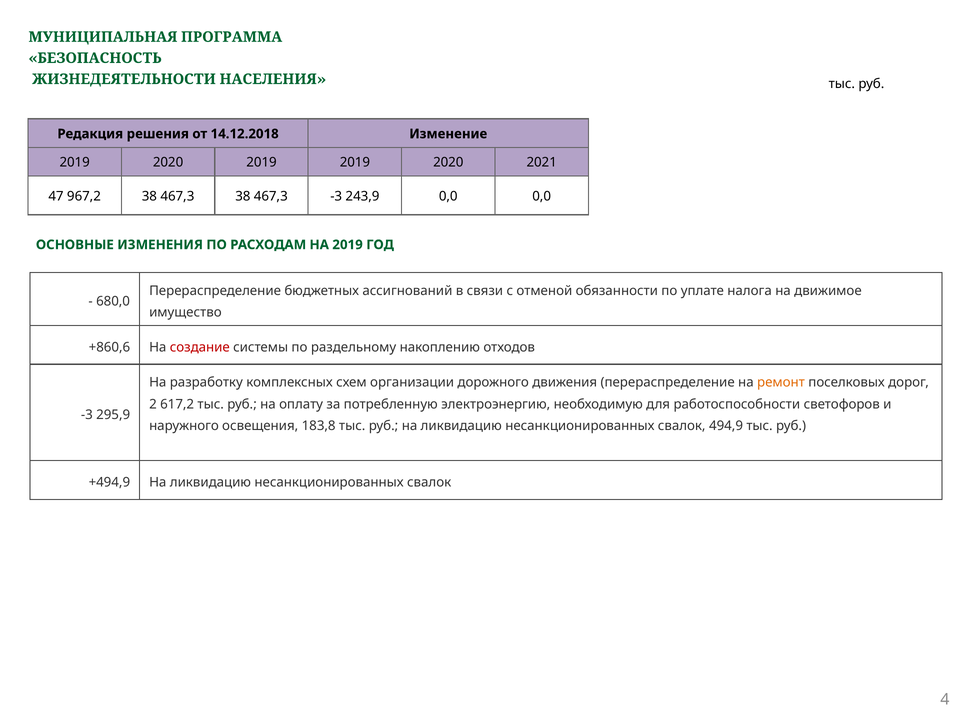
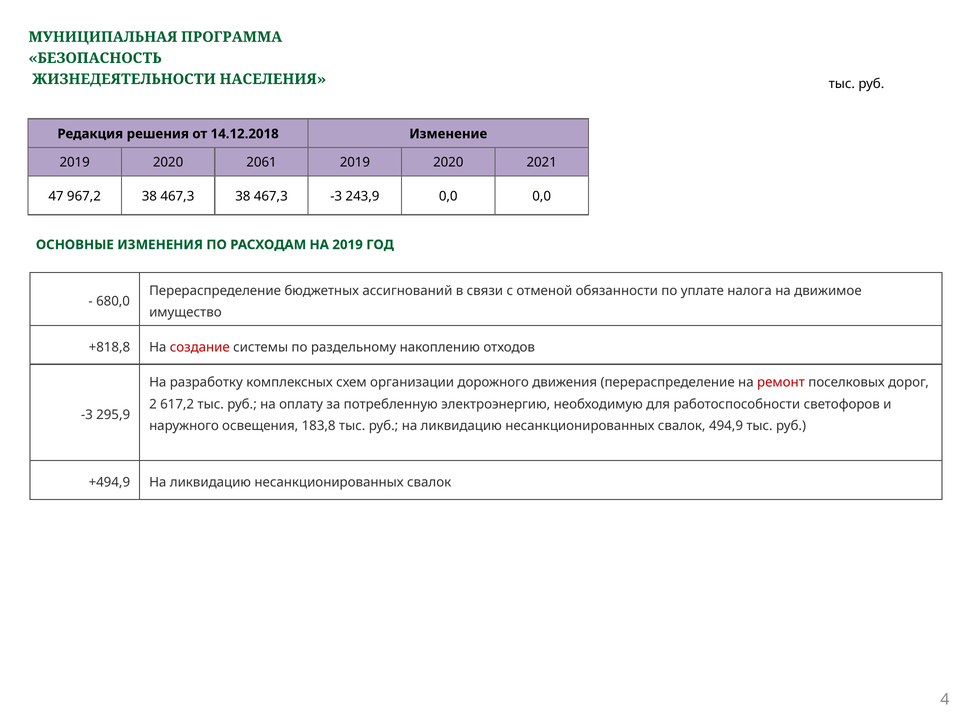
2020 2019: 2019 -> 2061 (262, 162)
+860,6: +860,6 -> +818,8 (109, 348)
ремонт colour: orange -> red (781, 383)
